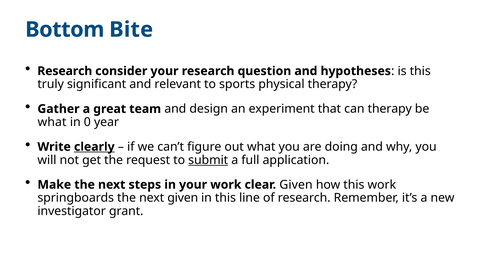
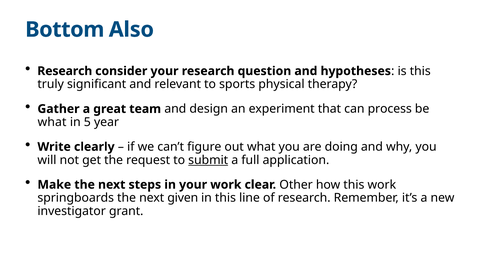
Bite: Bite -> Also (131, 30)
can therapy: therapy -> process (390, 109)
0: 0 -> 5 (87, 122)
clearly underline: present -> none (94, 147)
clear Given: Given -> Other (296, 185)
